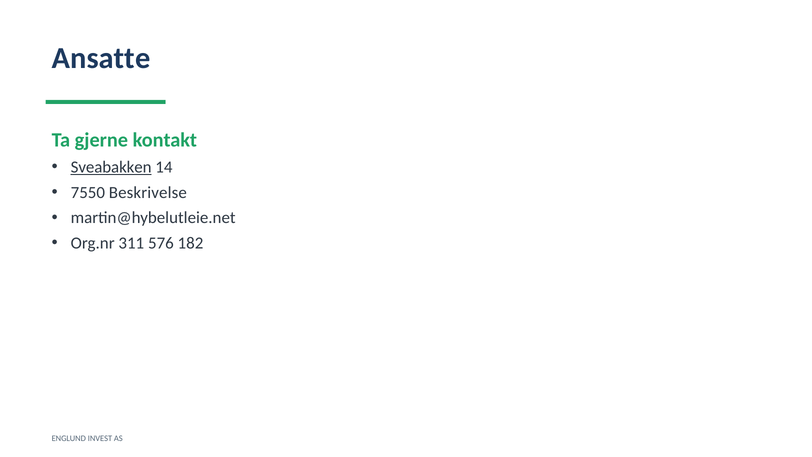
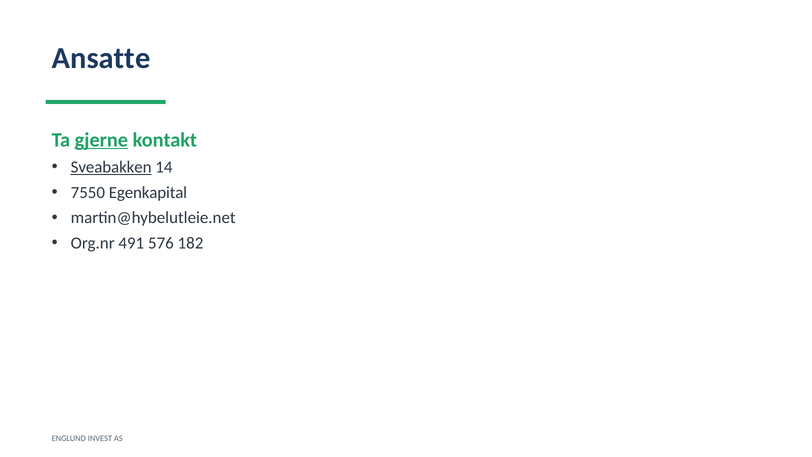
gjerne underline: none -> present (101, 140)
Beskrivelse: Beskrivelse -> Egenkapital (148, 192)
311: 311 -> 491 (131, 243)
